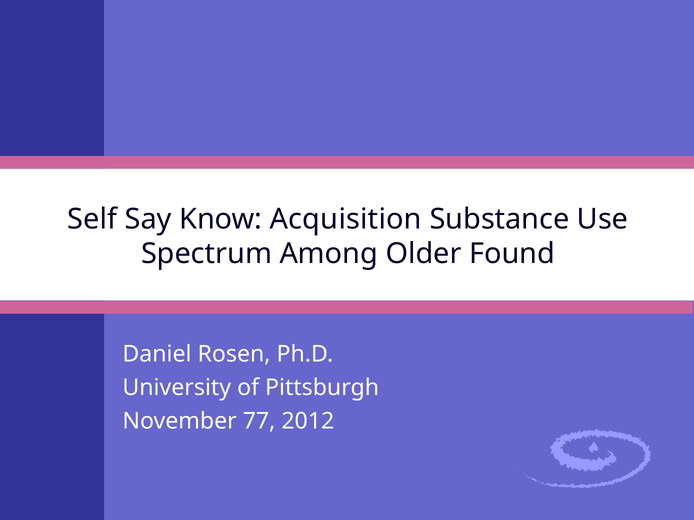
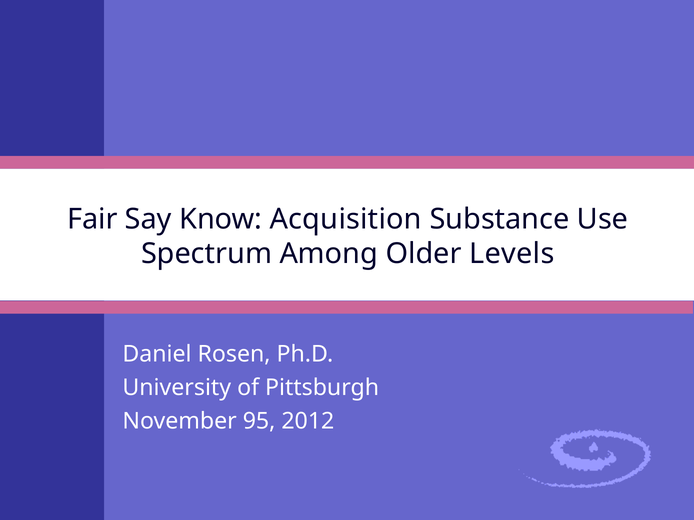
Self: Self -> Fair (92, 219)
Found: Found -> Levels (512, 254)
77: 77 -> 95 (259, 421)
